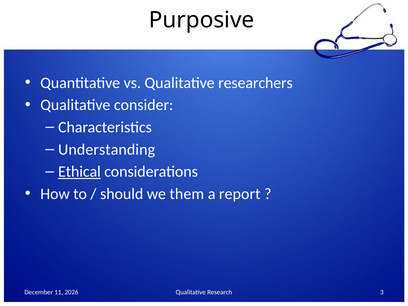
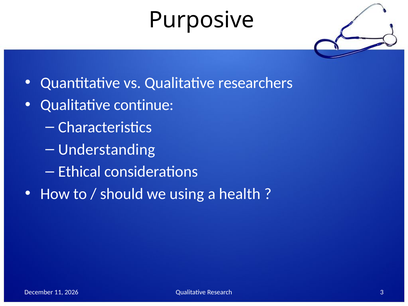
consider: consider -> continue (144, 105)
Ethical underline: present -> none (79, 172)
them: them -> using (187, 194)
report: report -> health (240, 194)
